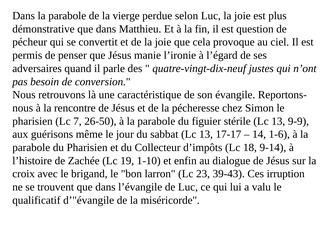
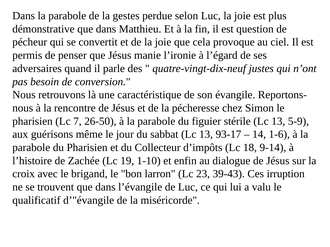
vierge: vierge -> gestes (126, 16)
9-9: 9-9 -> 5-9 (298, 121)
17-17: 17-17 -> 93-17 (228, 135)
